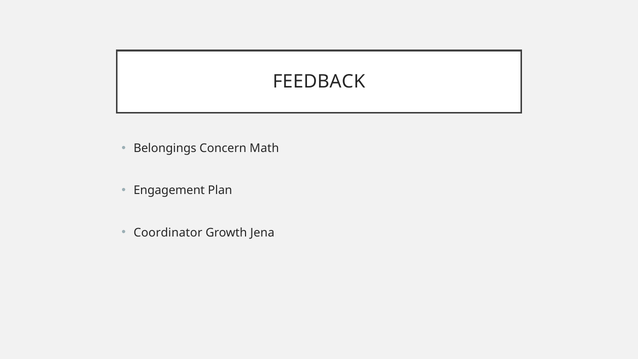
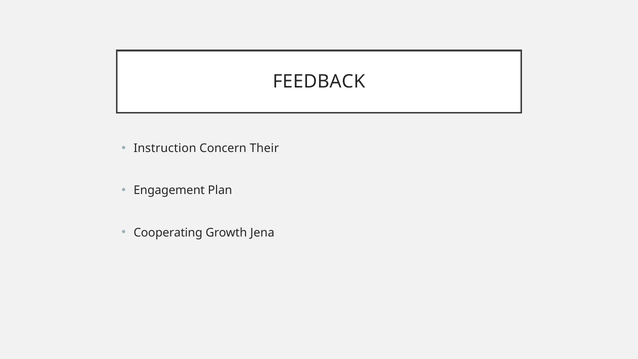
Belongings: Belongings -> Instruction (165, 148)
Math: Math -> Their (264, 148)
Coordinator: Coordinator -> Cooperating (168, 232)
